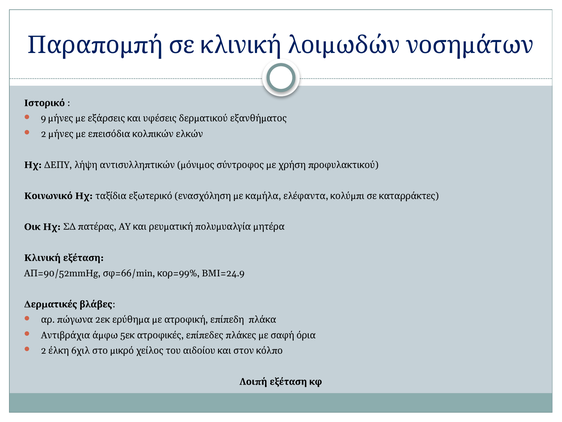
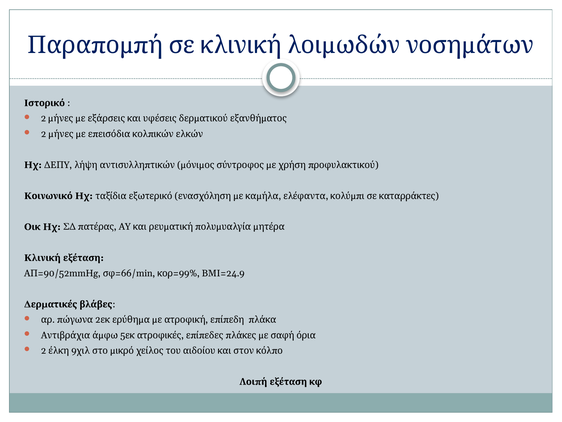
9: 9 -> 2 (43, 118)
6: 6 -> 9 (74, 350)
